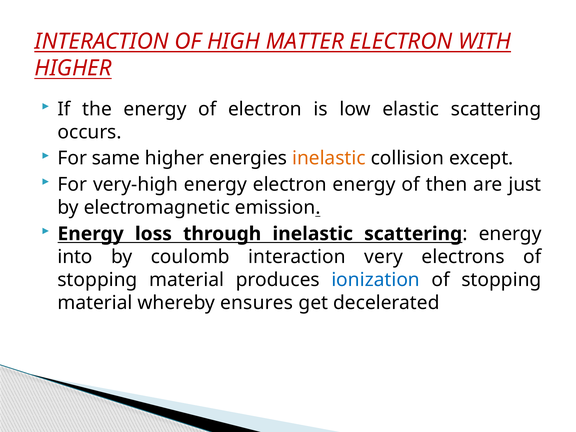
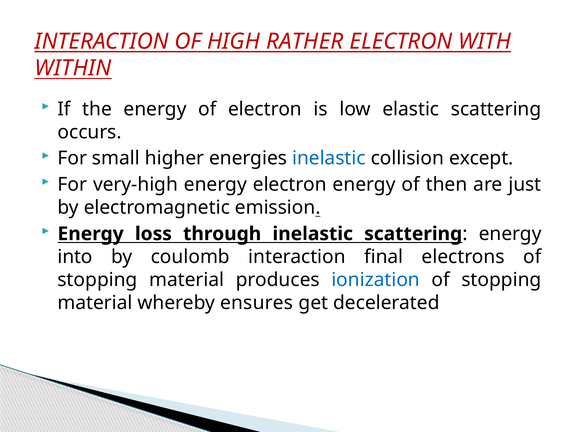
MATTER: MATTER -> RATHER (305, 41)
HIGHER: HIGHER -> WITHIN (73, 68)
same: same -> small (116, 158)
inelastic colour: orange -> blue (329, 158)
very: very -> final (384, 257)
